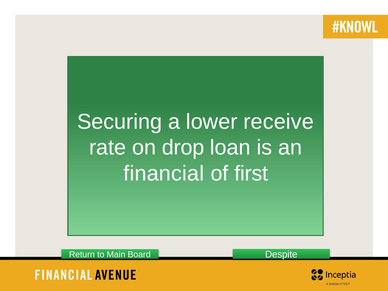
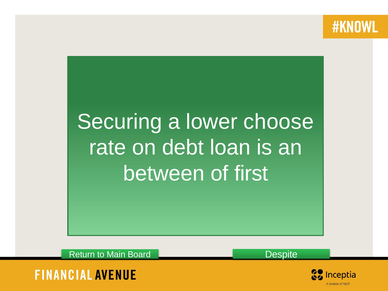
receive: receive -> choose (279, 122)
drop: drop -> debt (183, 148)
financial: financial -> between (164, 173)
